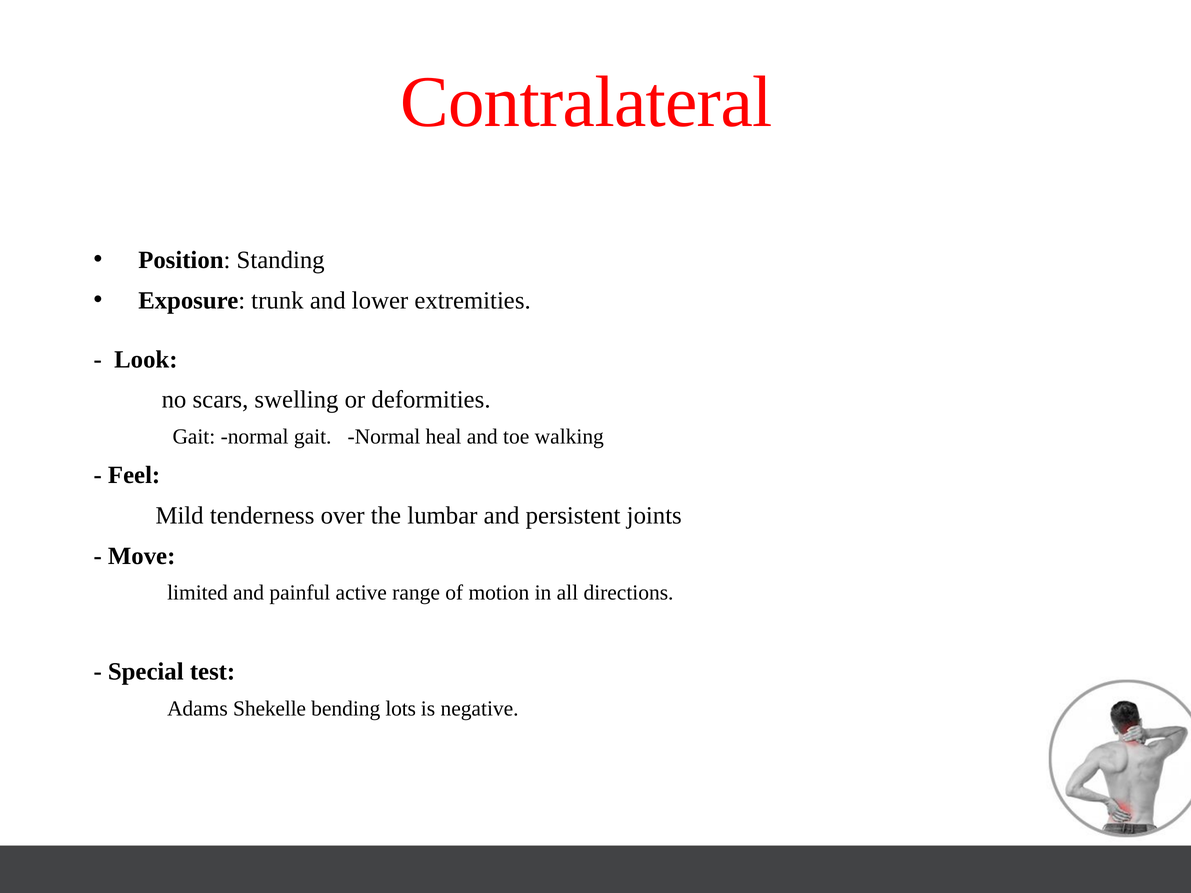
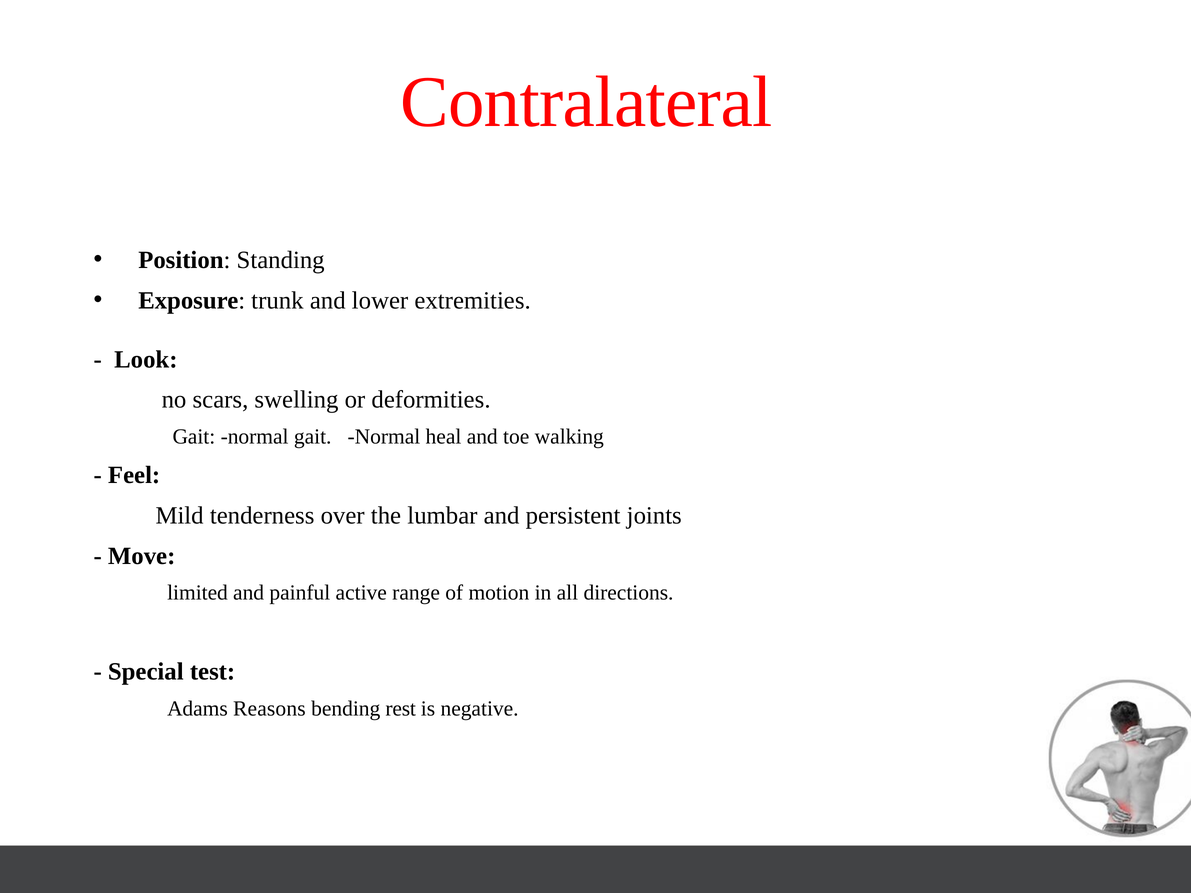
Shekelle: Shekelle -> Reasons (269, 709)
lots: lots -> rest (401, 709)
